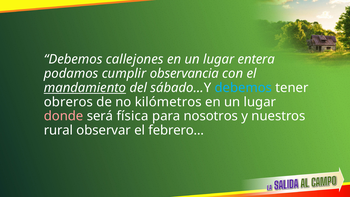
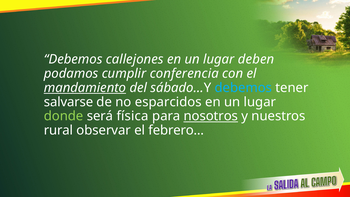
entera: entera -> deben (256, 59)
observancia: observancia -> conferencia (184, 74)
obreros: obreros -> salvarse (69, 102)
kilómetros: kilómetros -> esparcidos (168, 102)
donde colour: pink -> light green (64, 116)
nosotros underline: none -> present (211, 116)
